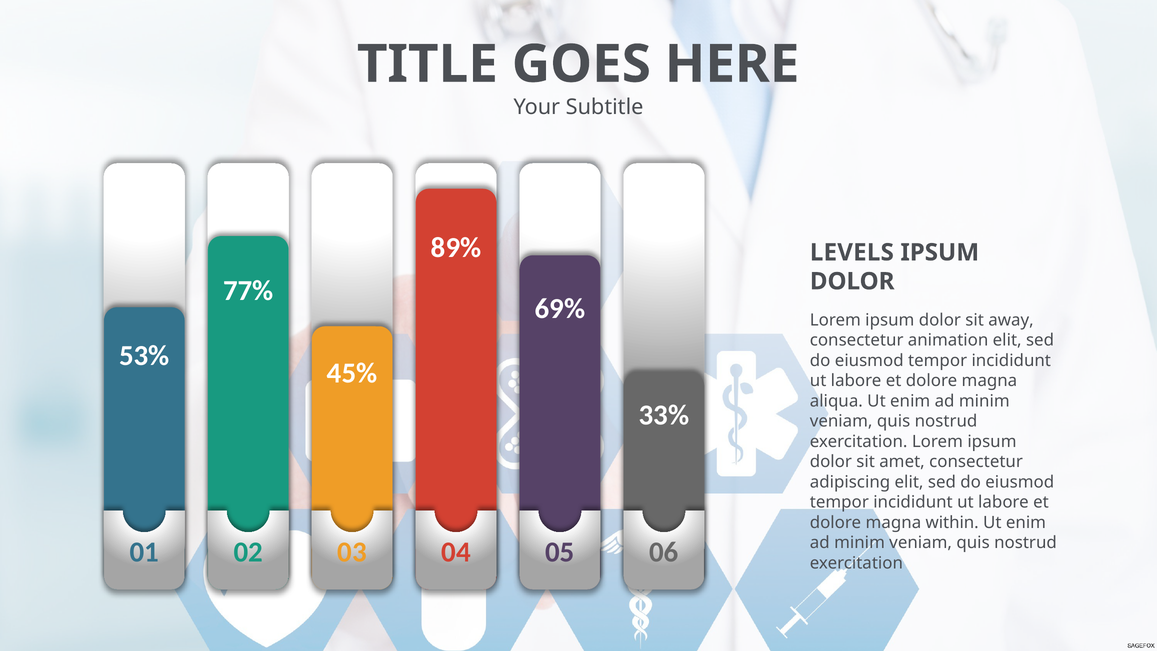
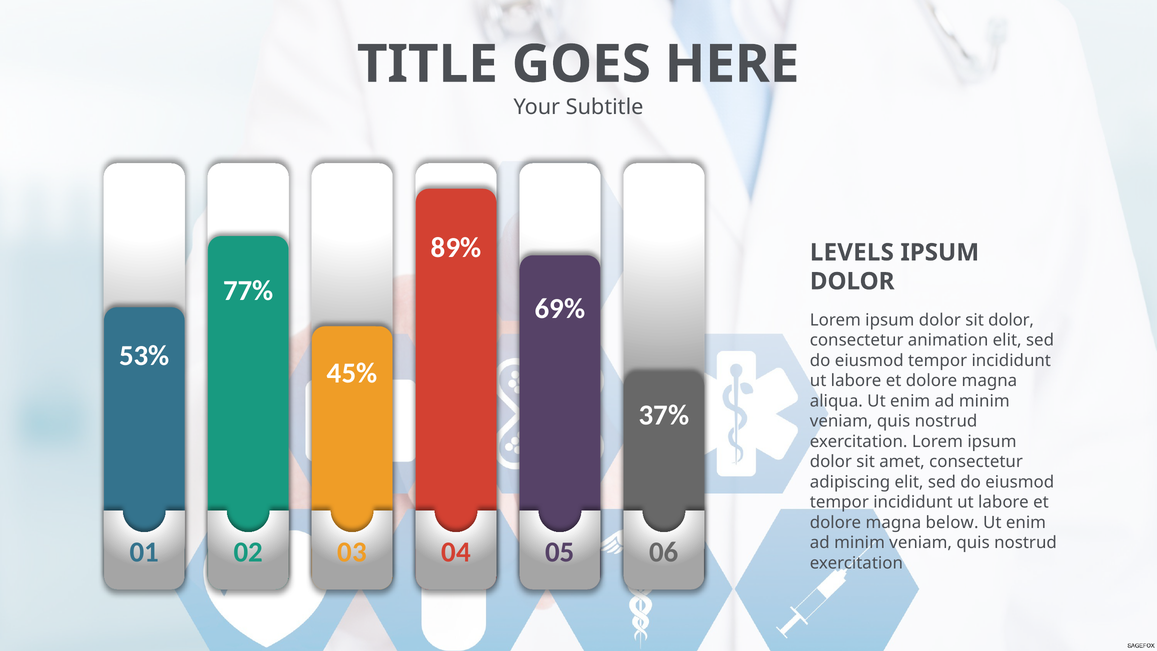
sit away: away -> dolor (1011, 320)
33%: 33% -> 37% (664, 415)
within: within -> below (952, 522)
